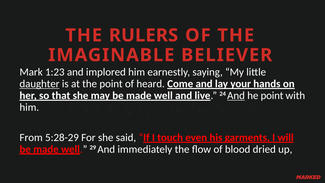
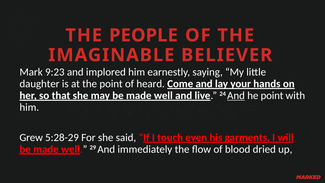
RULERS: RULERS -> PEOPLE (144, 35)
1:23: 1:23 -> 9:23 (55, 72)
daughter underline: present -> none (40, 84)
From: From -> Grew (31, 137)
